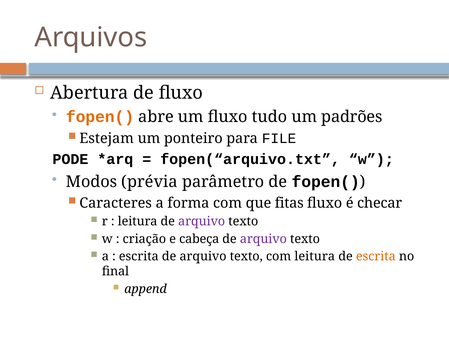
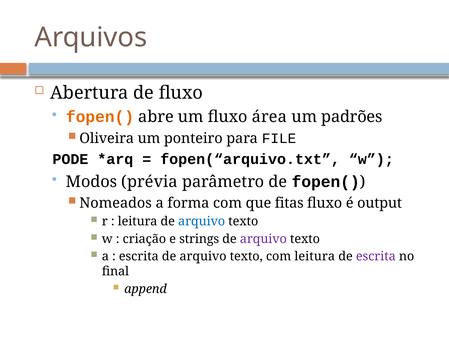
tudo: tudo -> área (269, 117)
Estejam: Estejam -> Oliveira (107, 138)
Caracteres: Caracteres -> Nomeados (116, 203)
checar: checar -> output (380, 203)
arquivo colour: purple -> blue (202, 221)
cabeça: cabeça -> strings (199, 239)
escrita colour: orange -> purple (376, 256)
